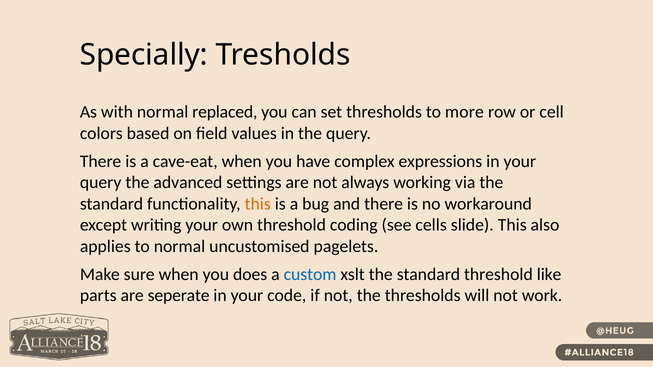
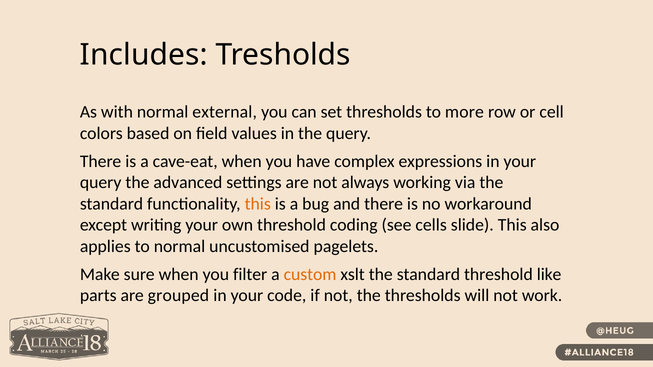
Specially: Specially -> Includes (144, 55)
replaced: replaced -> external (225, 112)
does: does -> filter (250, 275)
custom colour: blue -> orange (310, 275)
seperate: seperate -> grouped (178, 296)
